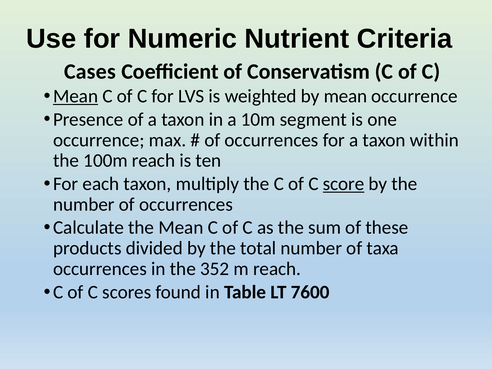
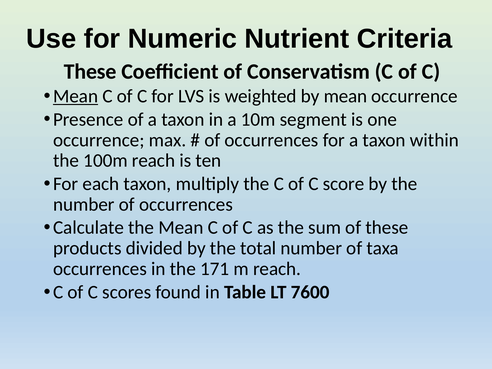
Cases: Cases -> These (90, 72)
score underline: present -> none (344, 184)
352: 352 -> 171 (215, 269)
